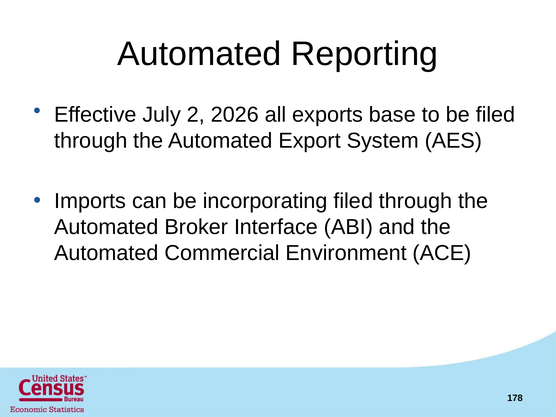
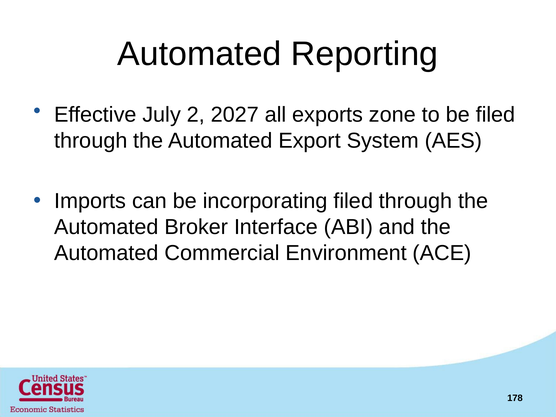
2026: 2026 -> 2027 (235, 115)
base: base -> zone (392, 115)
